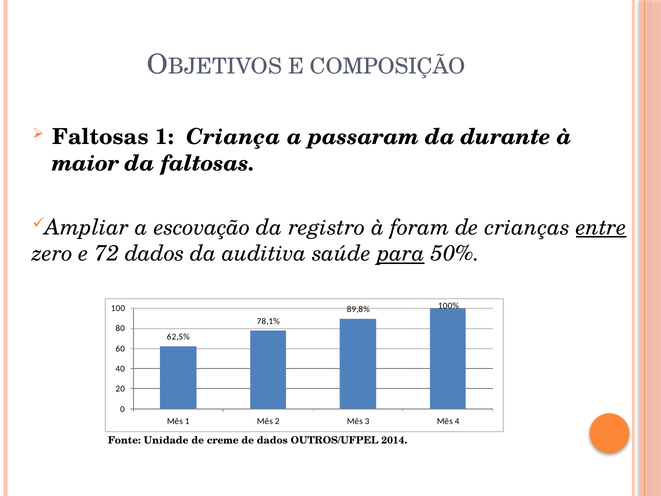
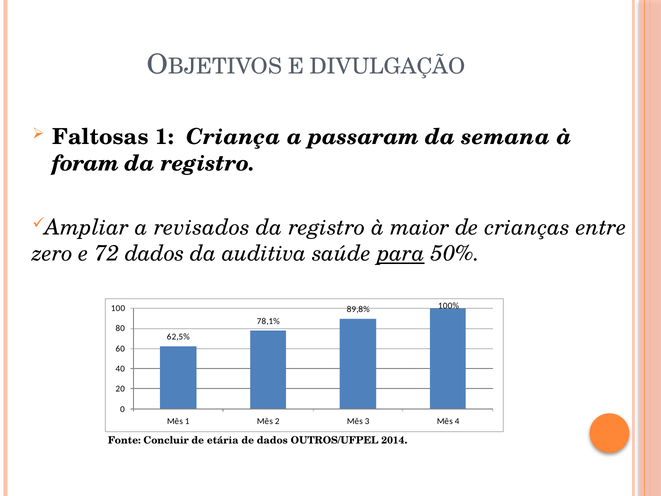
COMPOSIÇÃO: COMPOSIÇÃO -> DIVULGAÇÃO (388, 67)
durante: durante -> semana (506, 137)
maior: maior -> foram (86, 163)
faltosas: faltosas -> registro (208, 163)
escovação: escovação -> revisados (202, 227)
foram: foram -> maior (420, 227)
entre underline: present -> none (601, 227)
Unidade: Unidade -> Concluir (166, 440)
creme: creme -> etária (223, 440)
